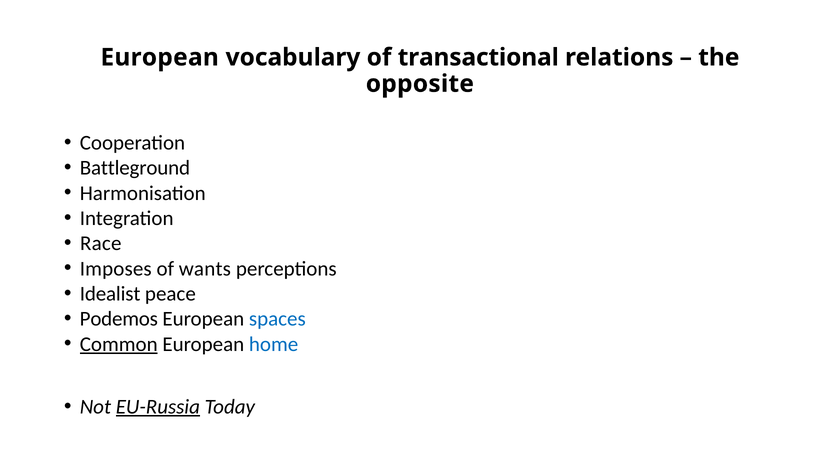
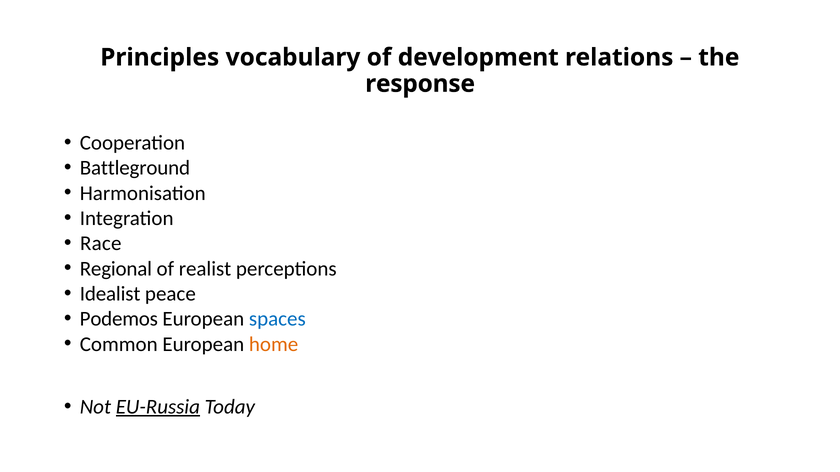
European: European -> Principles (160, 57)
transactional: transactional -> development (478, 57)
opposite: opposite -> response (420, 84)
Imposes: Imposes -> Regional (116, 269)
wants: wants -> realist (205, 269)
Common underline: present -> none (119, 345)
home colour: blue -> orange (274, 345)
